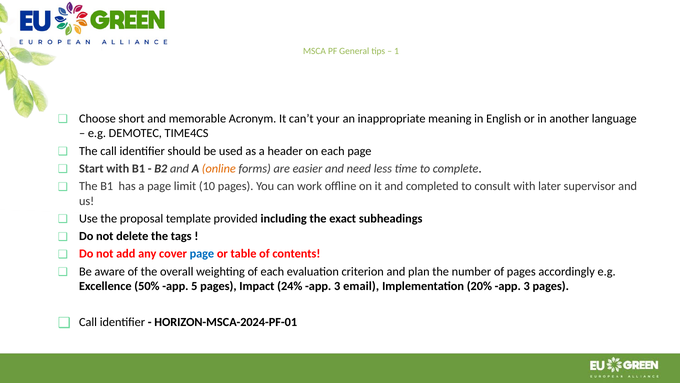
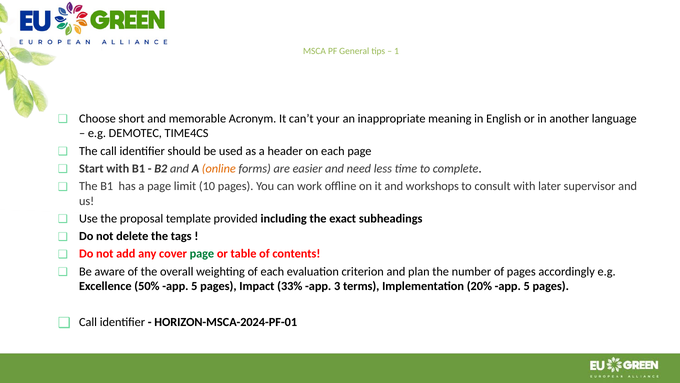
completed: completed -> workshops (432, 186)
page colour: blue -> green (202, 254)
24%: 24% -> 33% (290, 286)
email: email -> terms (361, 286)
20% app 3: 3 -> 5 (527, 286)
